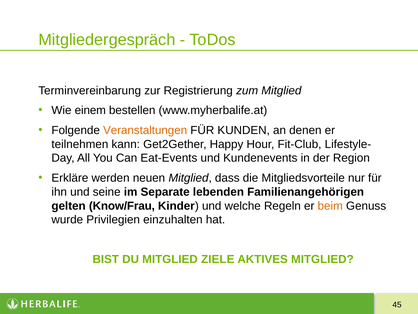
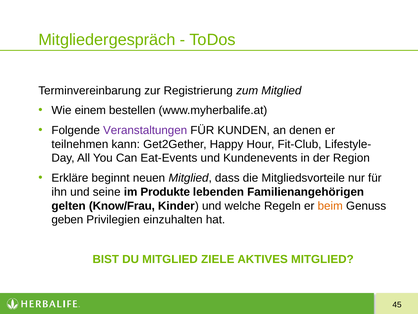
Veranstaltungen colour: orange -> purple (145, 130)
werden: werden -> beginnt (111, 178)
Separate: Separate -> Produkte (165, 192)
wurde: wurde -> geben (67, 219)
